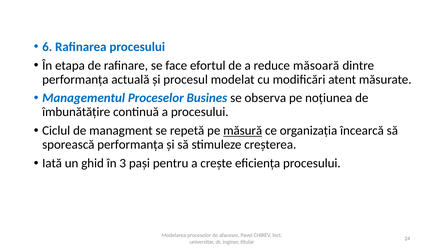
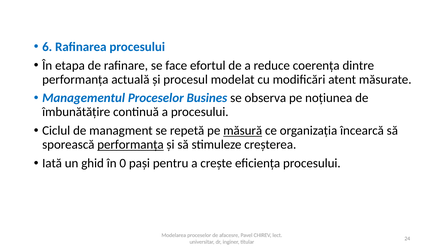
măsoară: măsoară -> coerența (316, 65)
performanța underline: none -> present (130, 145)
3: 3 -> 0 (123, 163)
